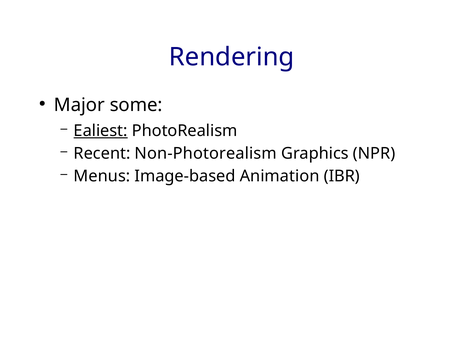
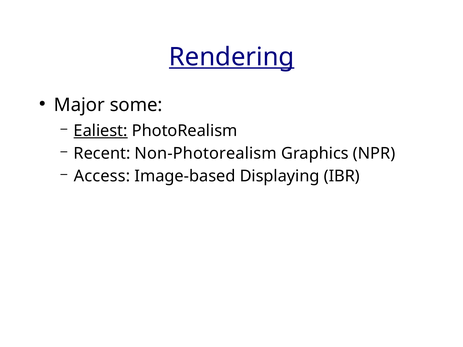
Rendering underline: none -> present (232, 57)
Menus: Menus -> Access (102, 176)
Animation: Animation -> Displaying (280, 176)
